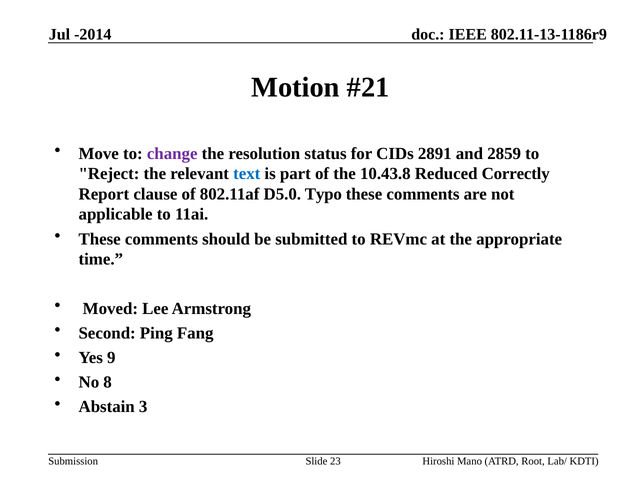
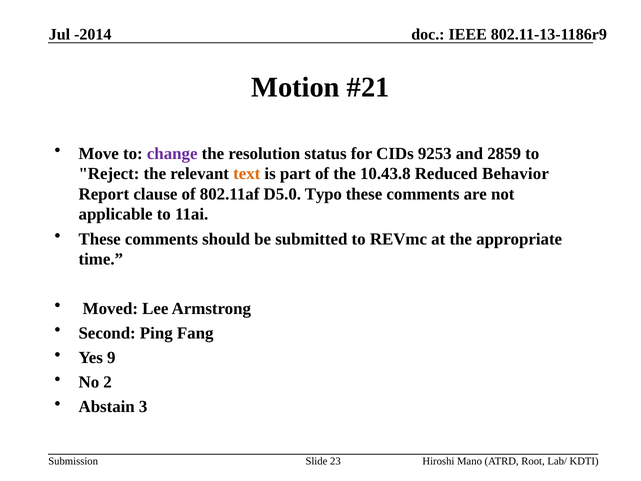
2891: 2891 -> 9253 (435, 153)
text colour: blue -> orange (247, 174)
Correctly: Correctly -> Behavior (516, 174)
8: 8 -> 2 (108, 382)
